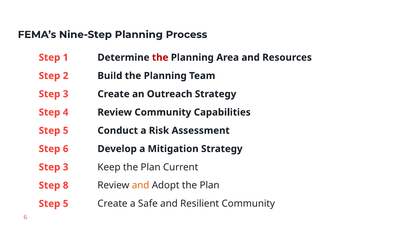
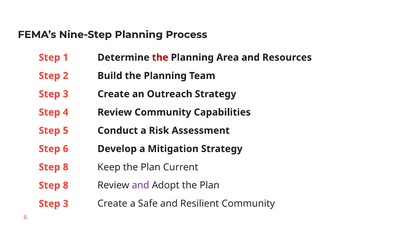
3: 3 -> 8 (66, 167)
and colour: orange -> purple (141, 185)
5: 5 -> 3 (66, 204)
